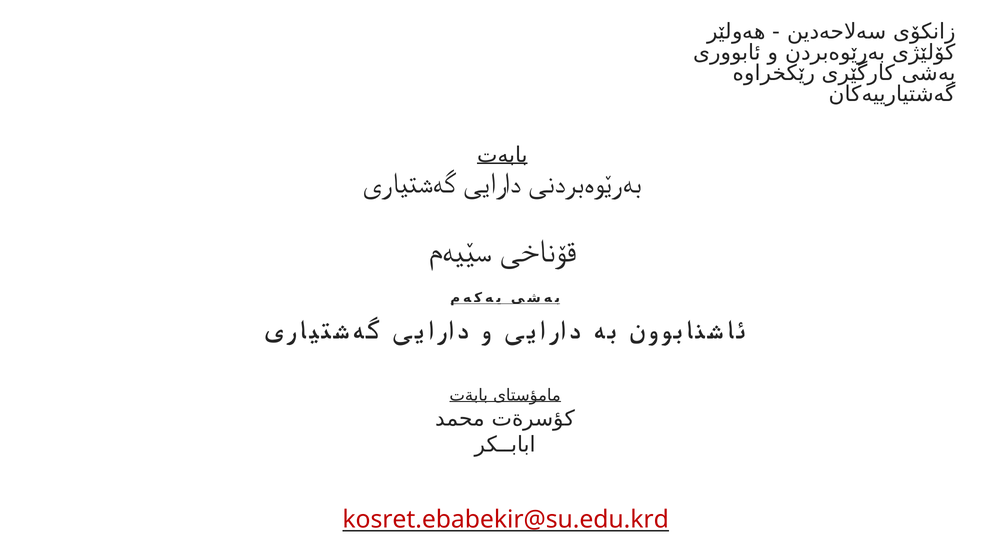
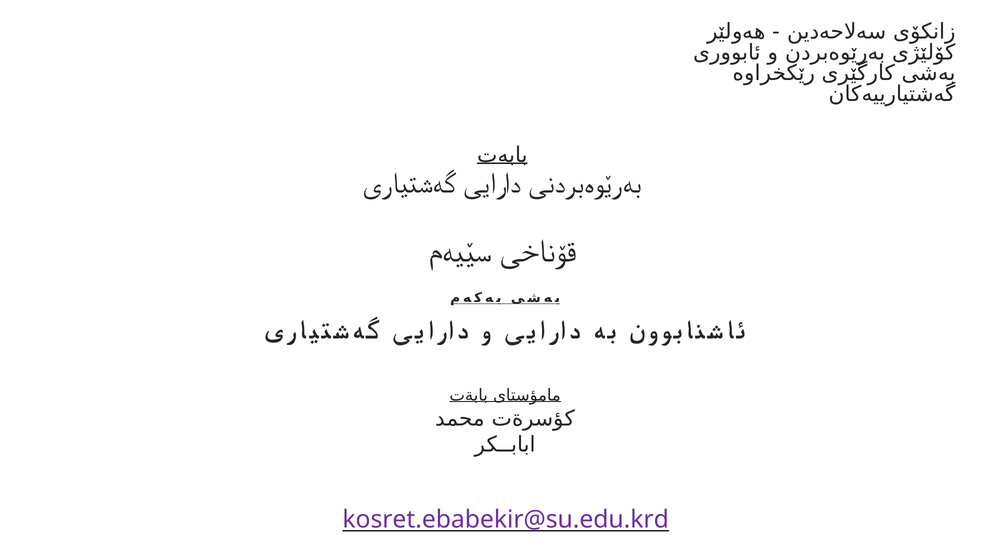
kosret.ebabekir@su.edu.krd colour: red -> purple (506, 519)
